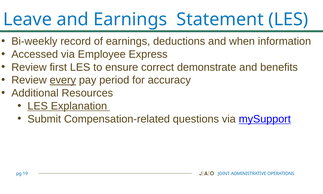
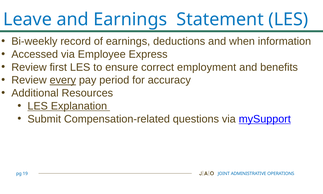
demonstrate: demonstrate -> employment (207, 67)
